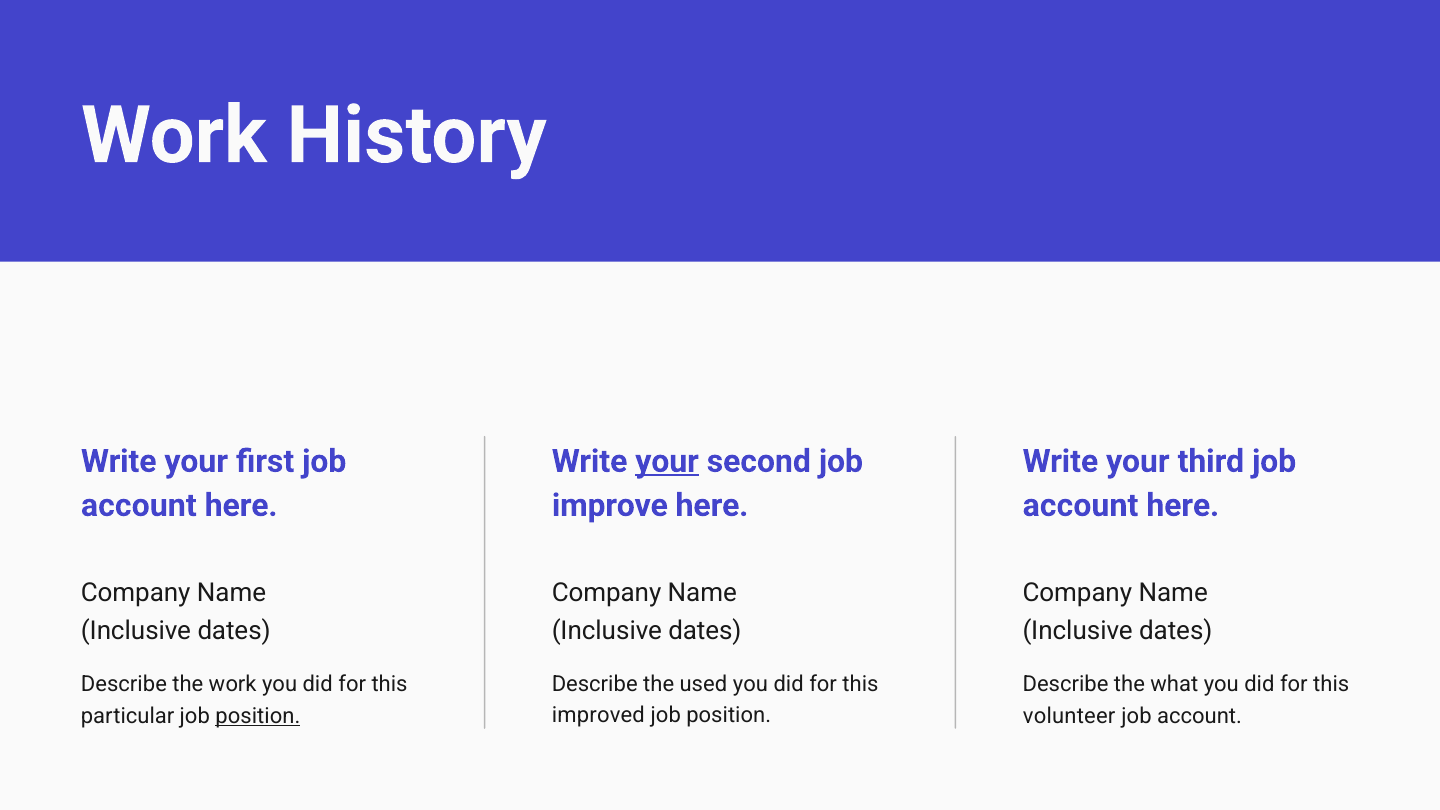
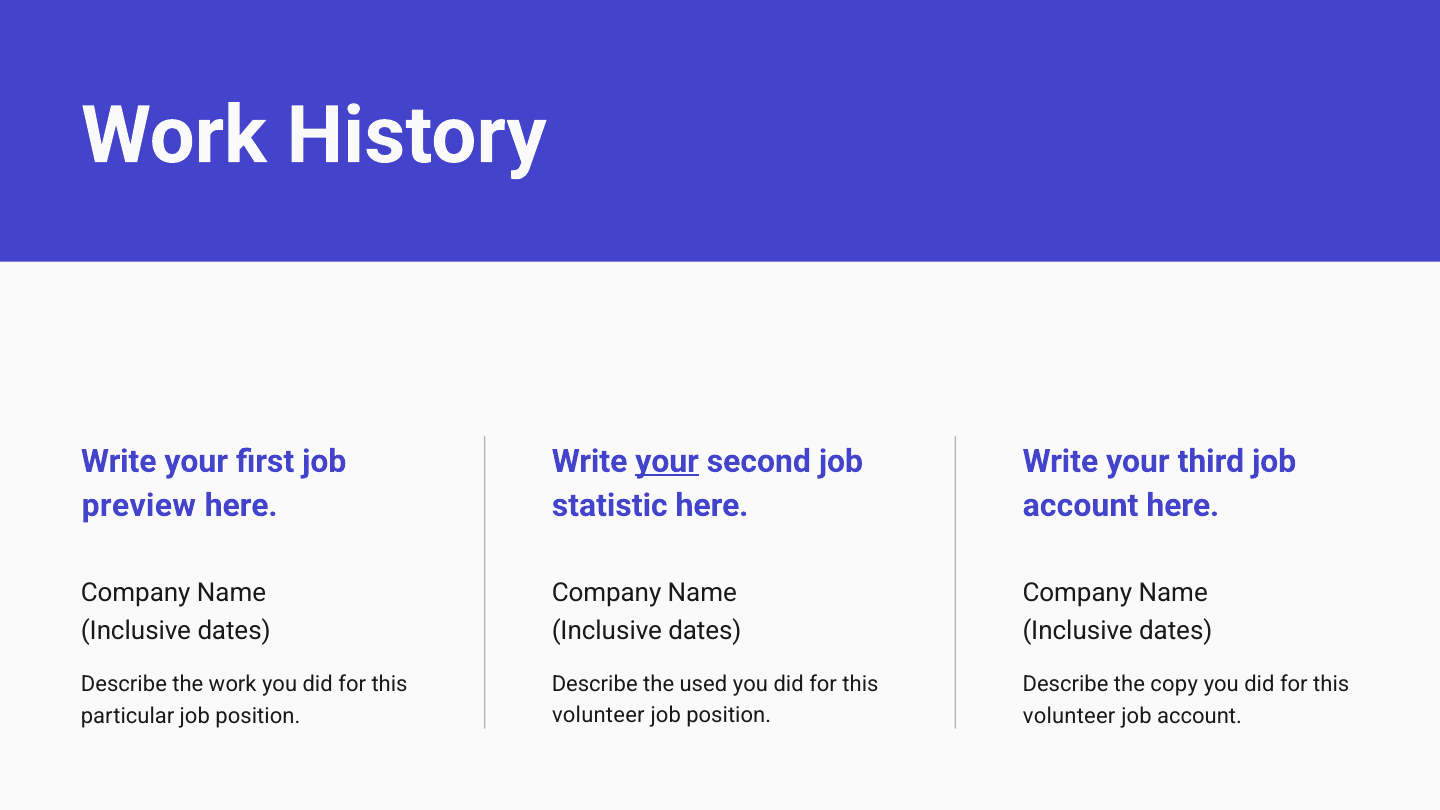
account: account -> preview (139, 505)
improve: improve -> statistic (610, 505)
what: what -> copy (1174, 684)
improved: improved -> volunteer (598, 716)
position underline: present -> none (258, 716)
